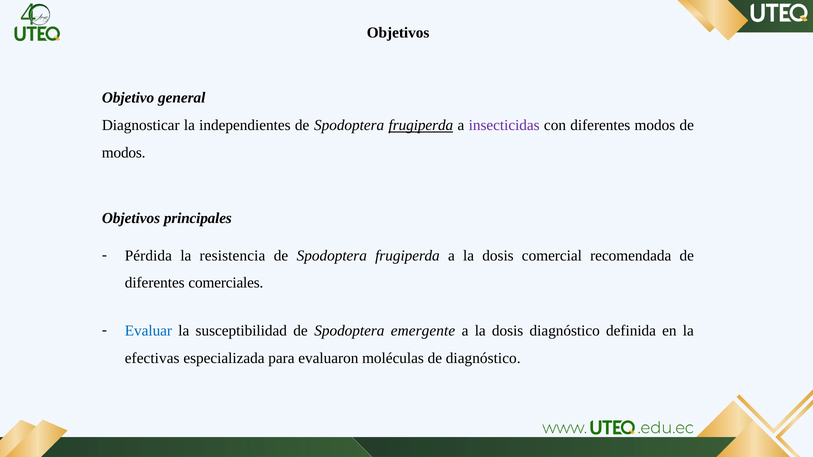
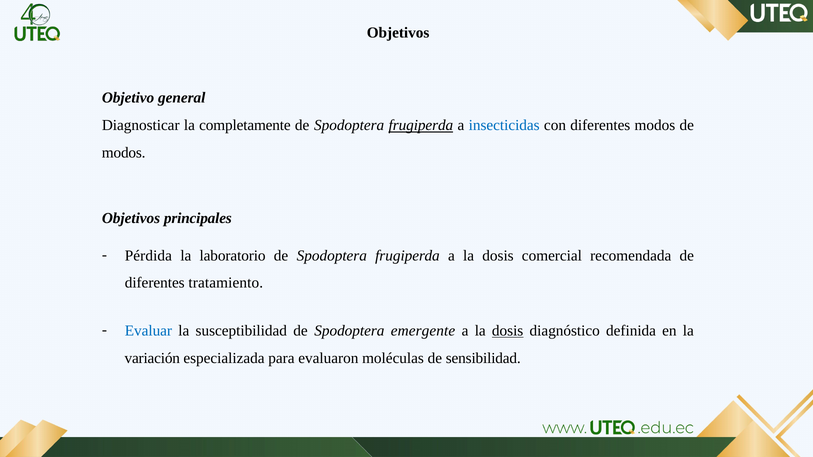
independientes: independientes -> completamente (245, 125)
insecticidas colour: purple -> blue (504, 125)
resistencia: resistencia -> laboratorio (233, 256)
comerciales: comerciales -> tratamiento (226, 283)
dosis underline: none -> present (508, 331)
efectivas: efectivas -> variación (152, 358)
de diagnóstico: diagnóstico -> sensibilidad (483, 358)
